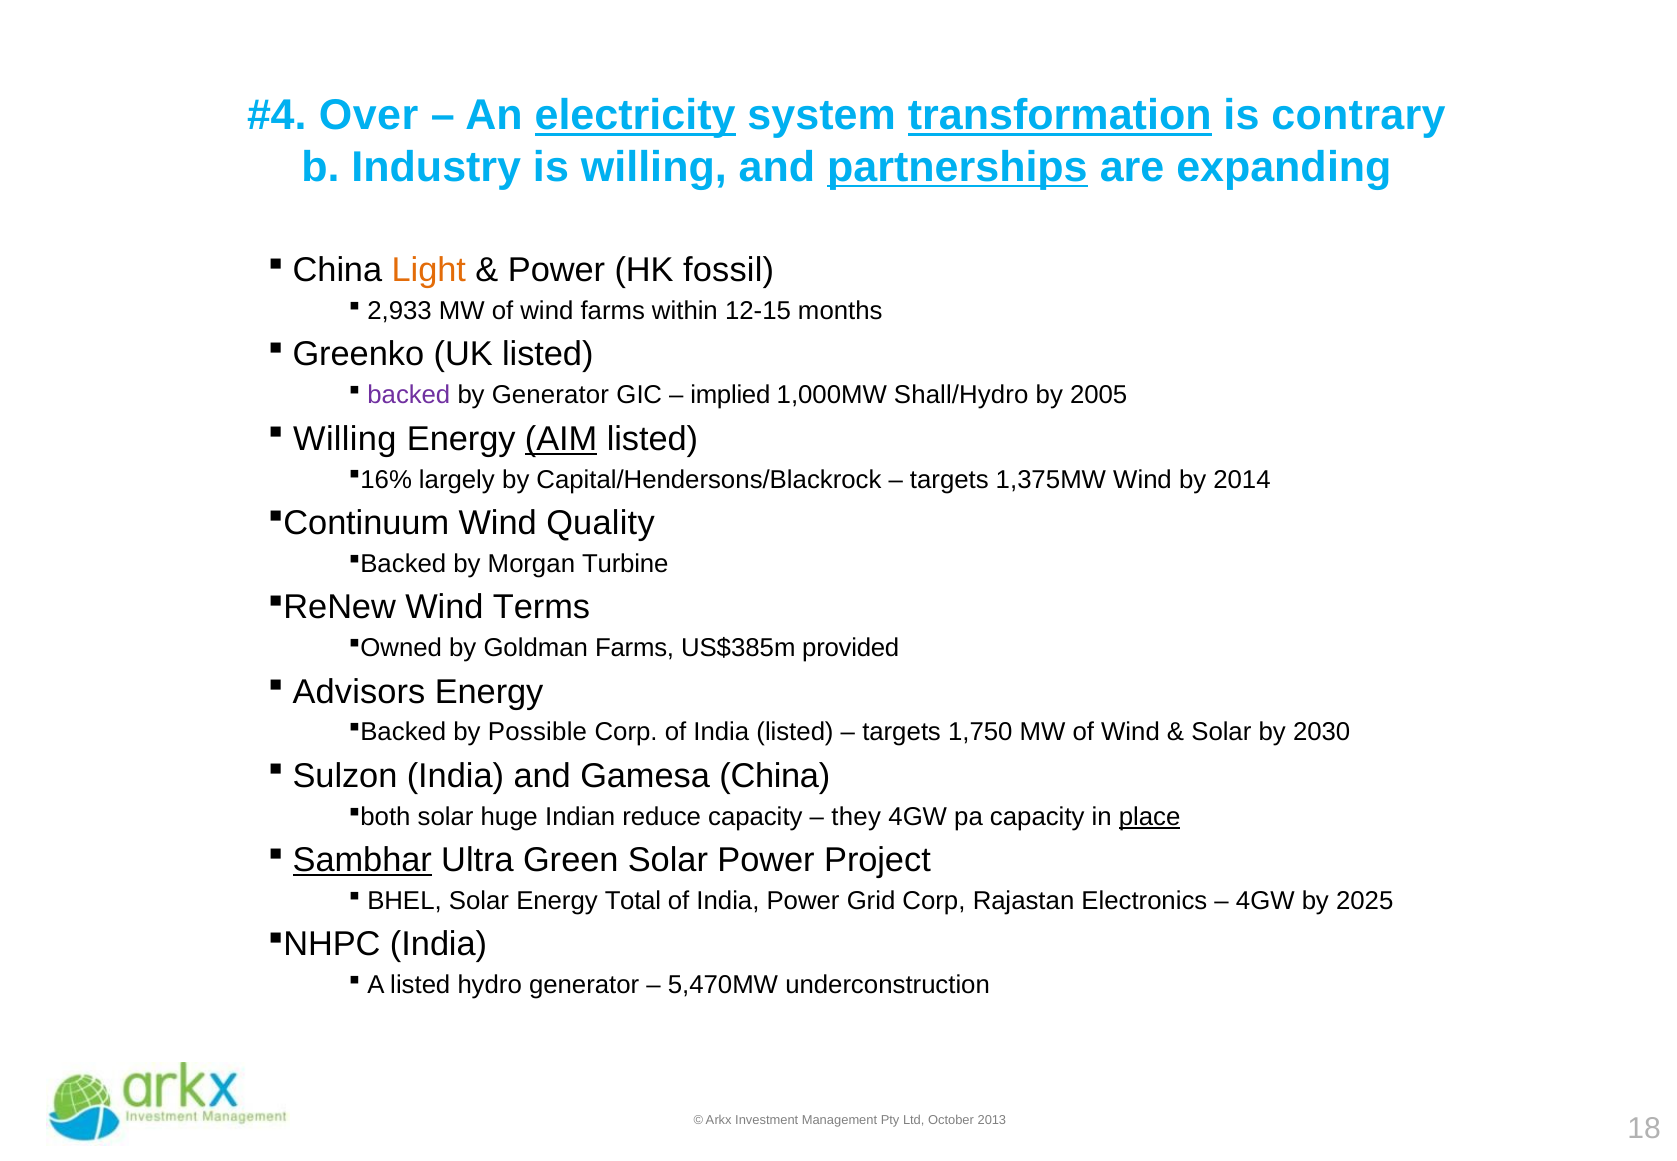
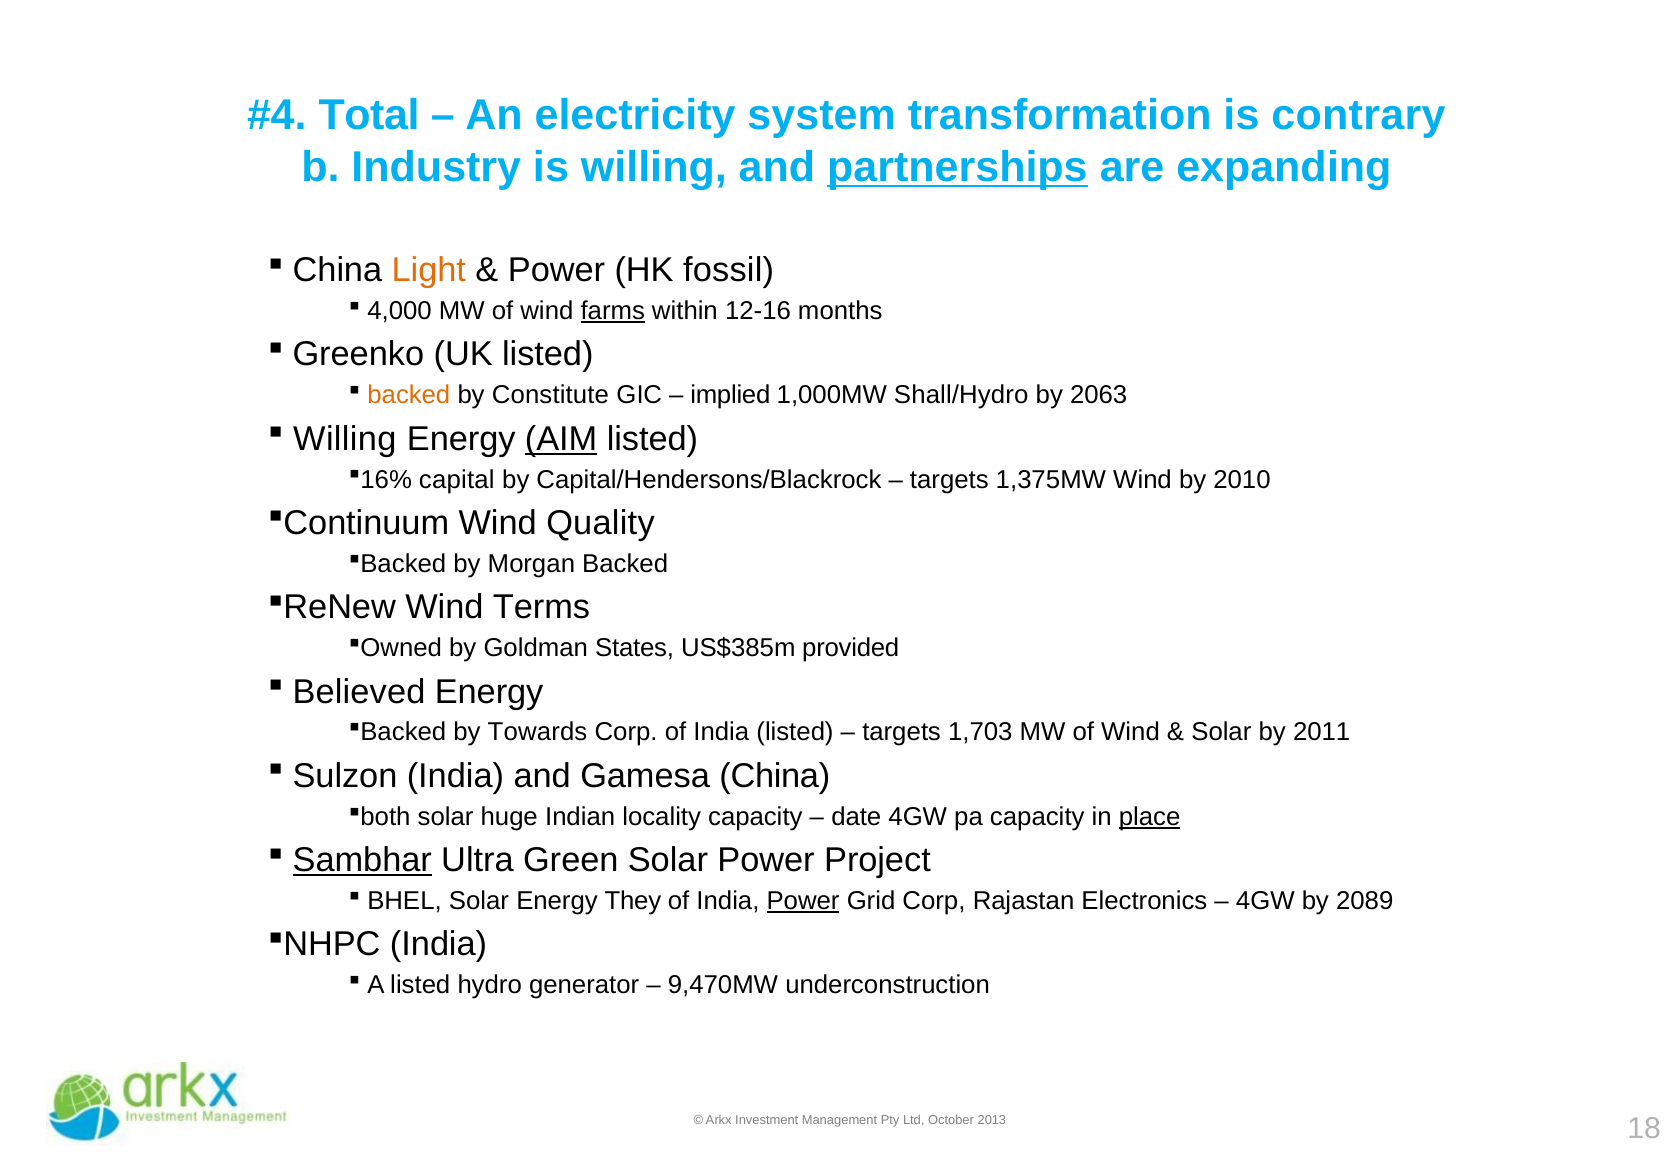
Over: Over -> Total (369, 116)
electricity underline: present -> none (635, 116)
transformation underline: present -> none (1060, 116)
2,933: 2,933 -> 4,000 (400, 311)
farms underline: none -> present (613, 311)
12-15: 12-15 -> 12-16 (758, 311)
backed colour: purple -> orange (409, 395)
by Generator: Generator -> Constitute (550, 395)
2005: 2005 -> 2063 (1099, 395)
largely: largely -> capital (457, 480)
2014: 2014 -> 2010 (1242, 480)
Morgan Turbine: Turbine -> Backed (625, 564)
Goldman Farms: Farms -> States (635, 648)
Advisors: Advisors -> Believed (359, 692)
Possible: Possible -> Towards (538, 732)
1,750: 1,750 -> 1,703 (980, 732)
2030: 2030 -> 2011 (1322, 732)
reduce: reduce -> locality (662, 817)
they: they -> date (856, 817)
Total: Total -> They (633, 901)
Power underline: none -> present (803, 901)
2025: 2025 -> 2089 (1365, 901)
5,470MW: 5,470MW -> 9,470MW (723, 985)
